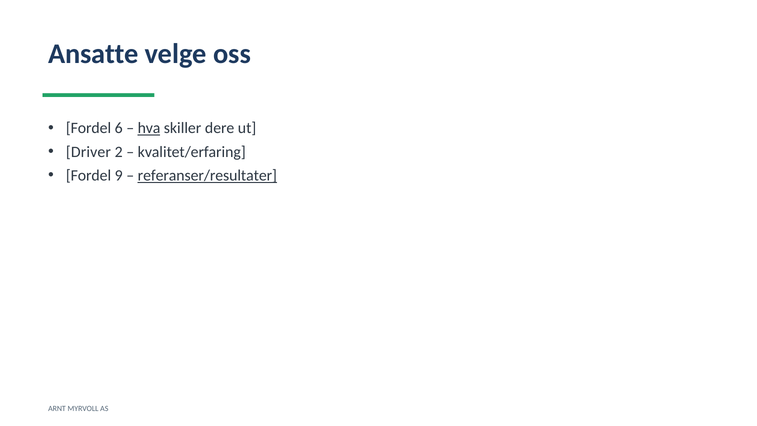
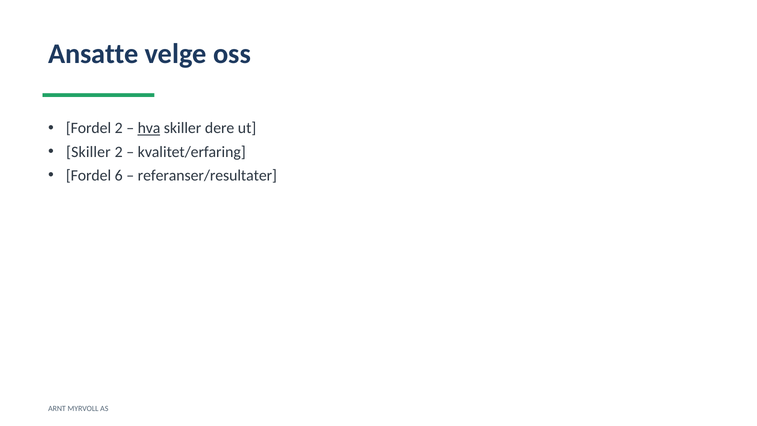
Fordel 6: 6 -> 2 (119, 128)
Driver: Driver -> Skiller (88, 152)
9: 9 -> 6 (119, 176)
referanser/resultater underline: present -> none (207, 176)
